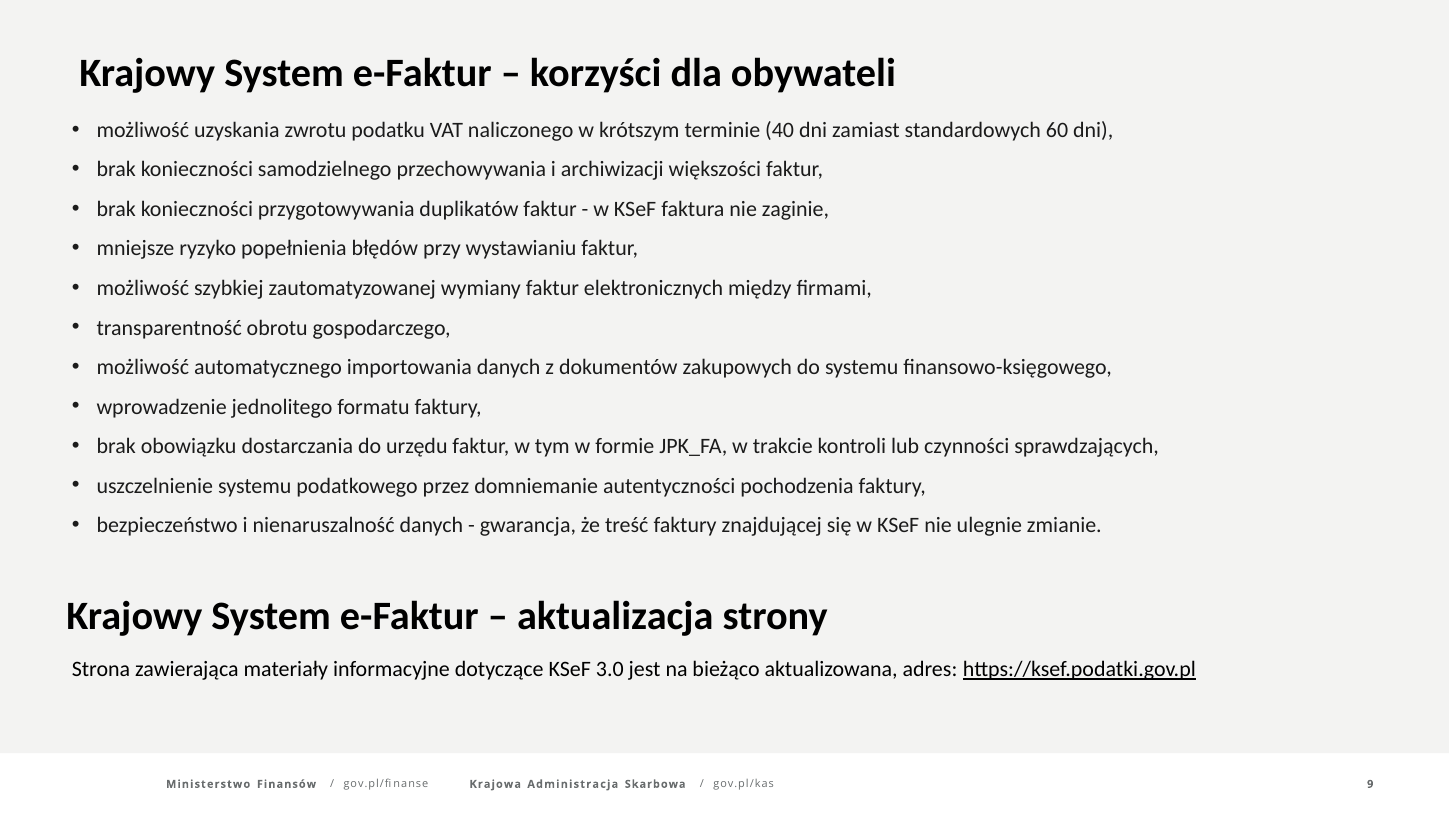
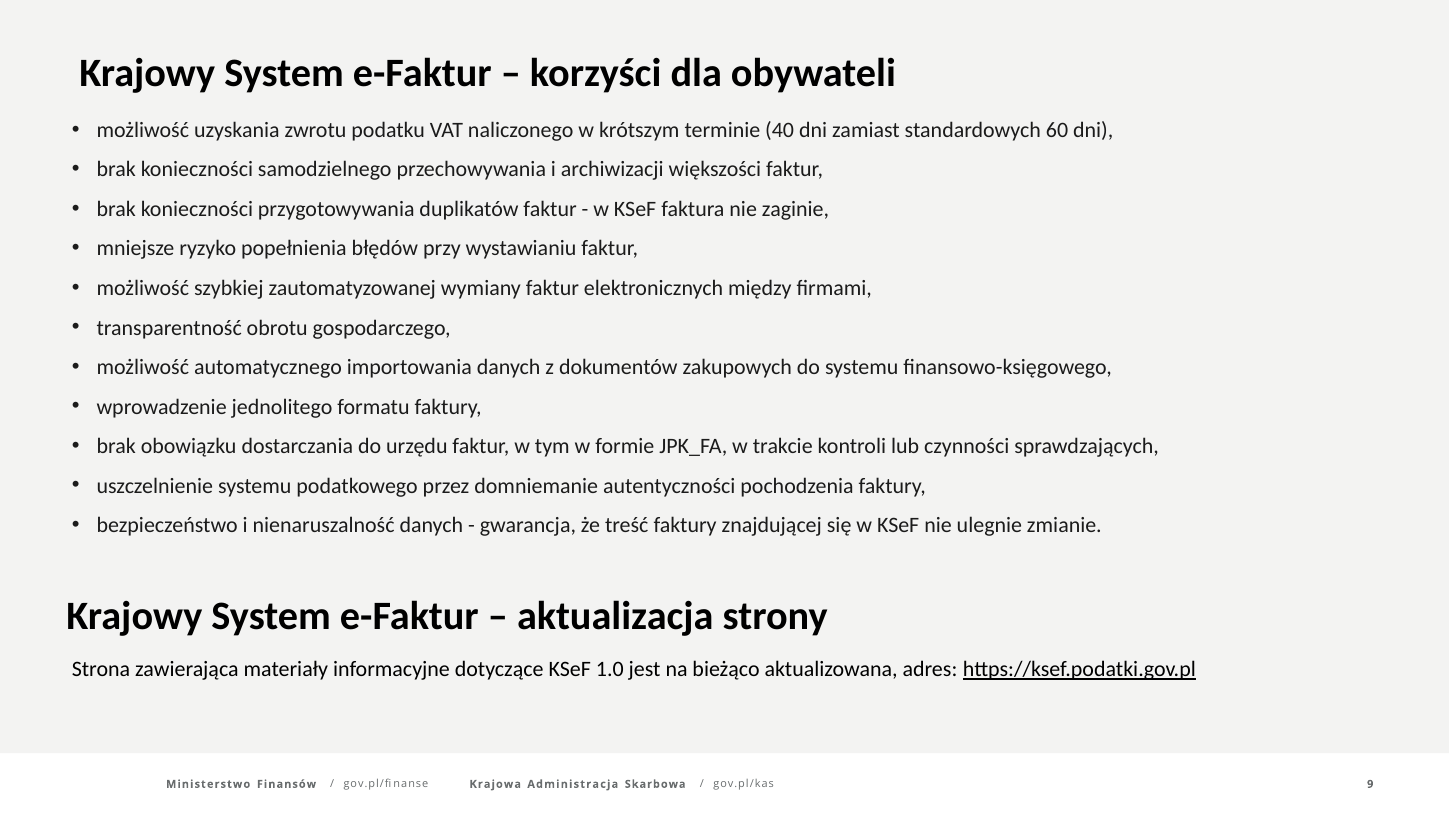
3.0: 3.0 -> 1.0 (610, 670)
